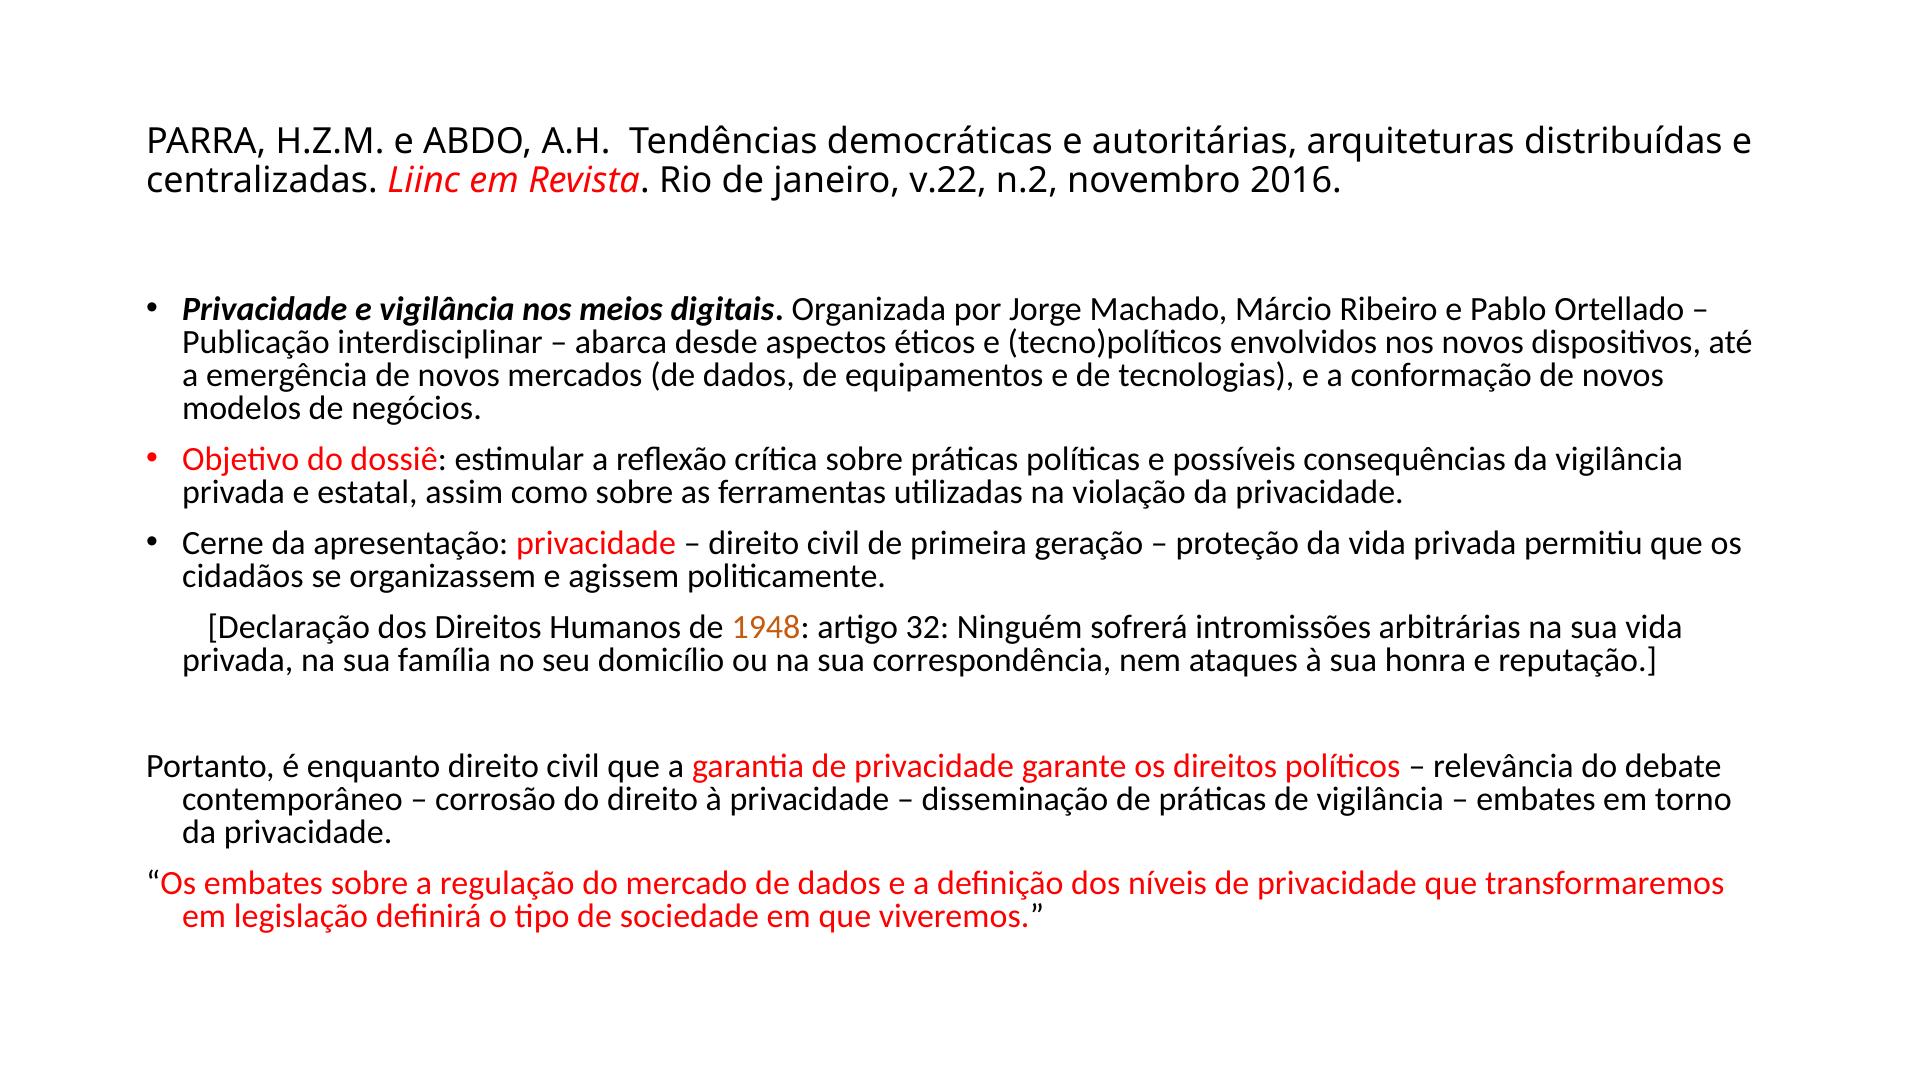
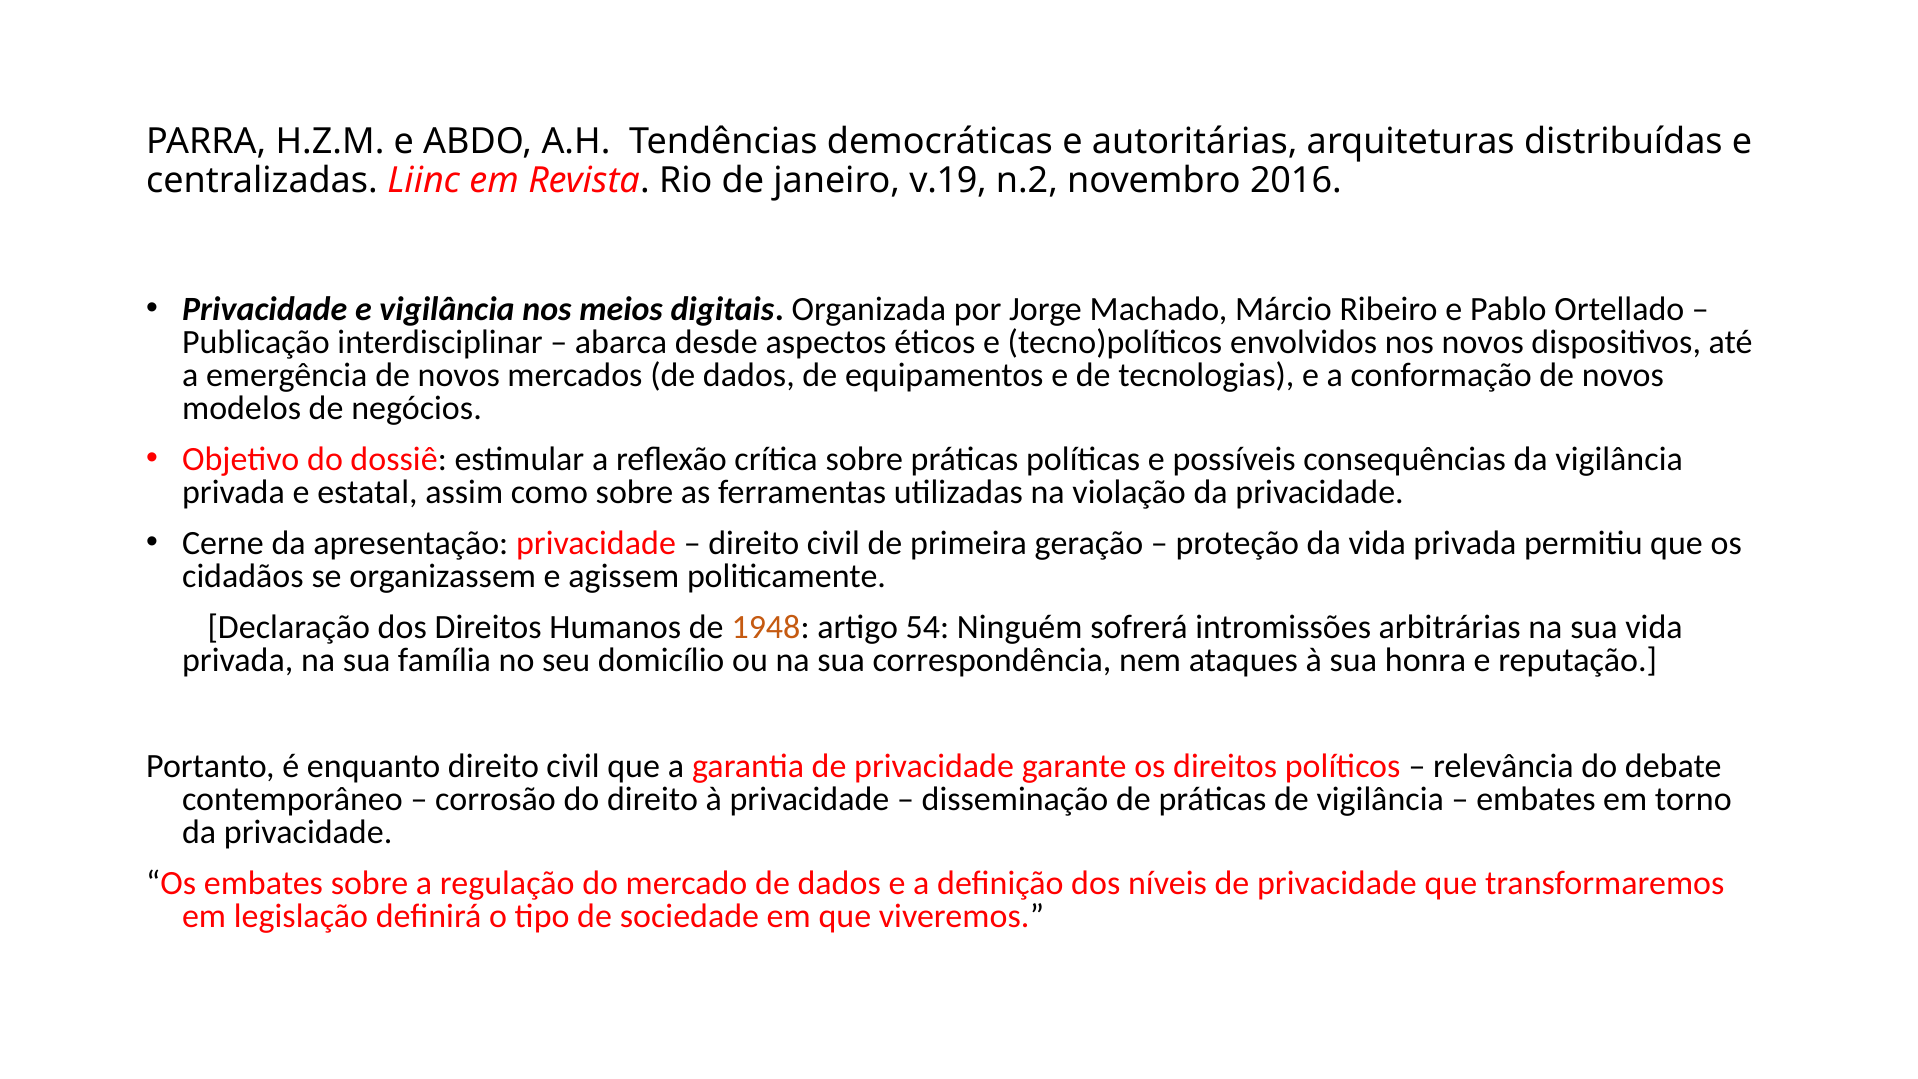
v.22: v.22 -> v.19 (948, 181)
32: 32 -> 54 (927, 628)
